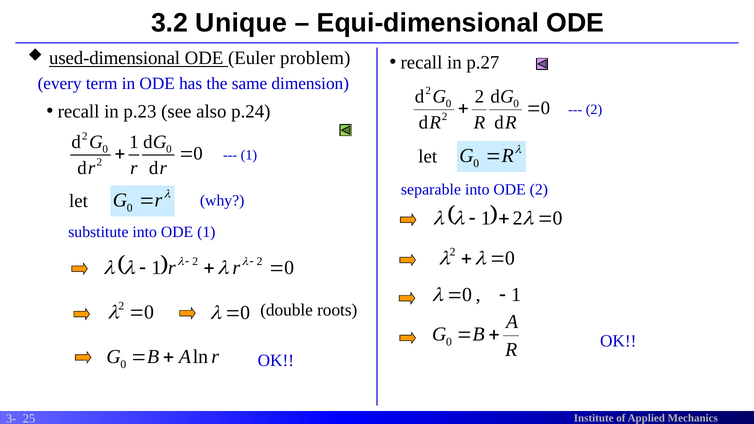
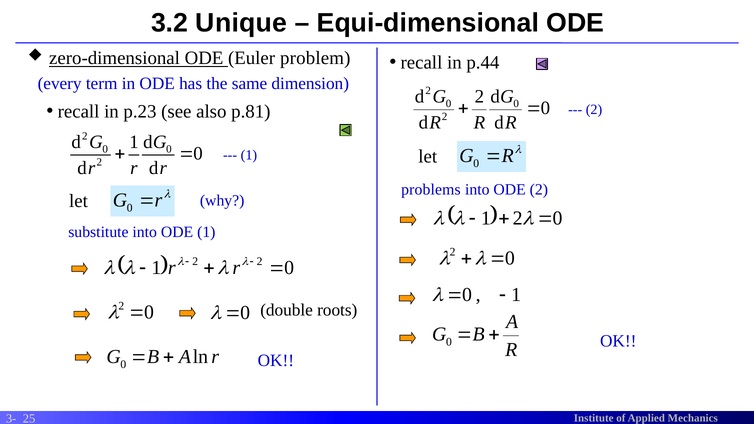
used-dimensional: used-dimensional -> zero-dimensional (115, 58)
p.27: p.27 -> p.44 (483, 63)
p.24: p.24 -> p.81 (251, 112)
separable: separable -> problems (431, 190)
